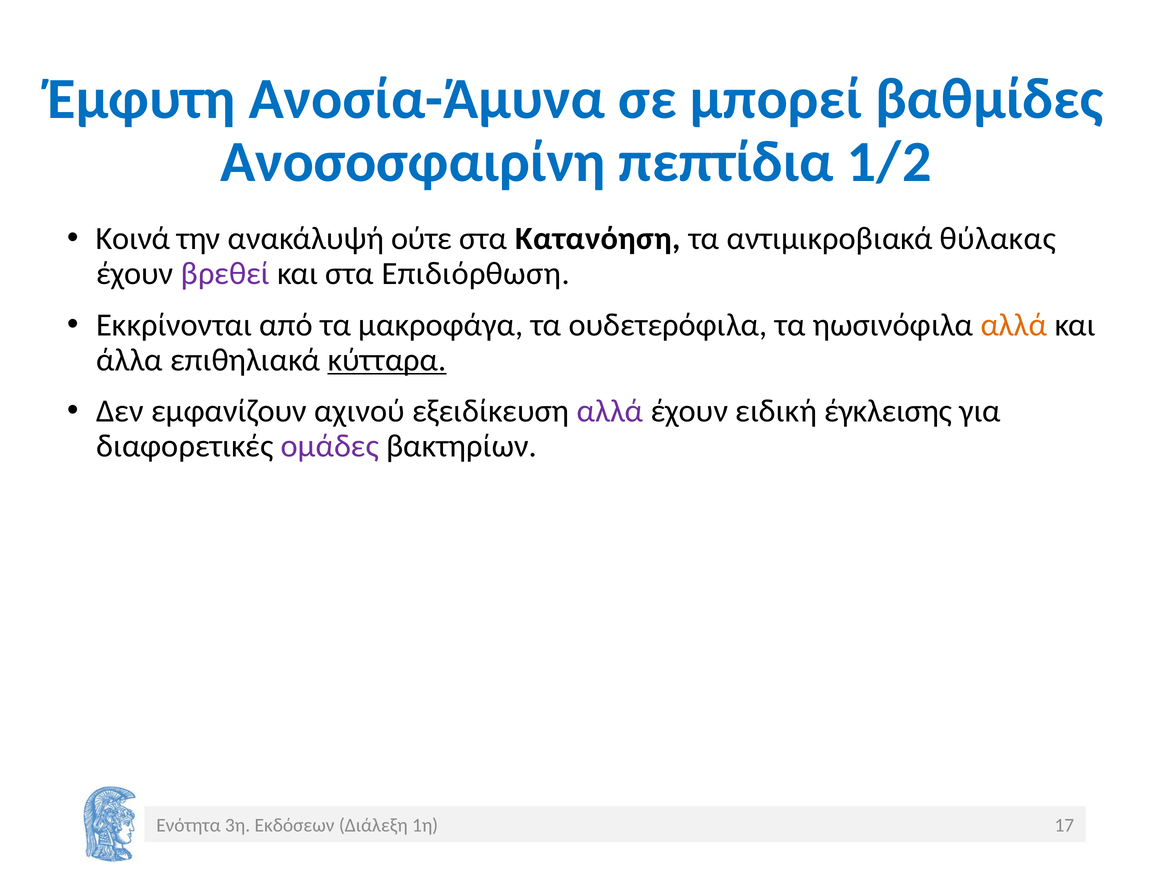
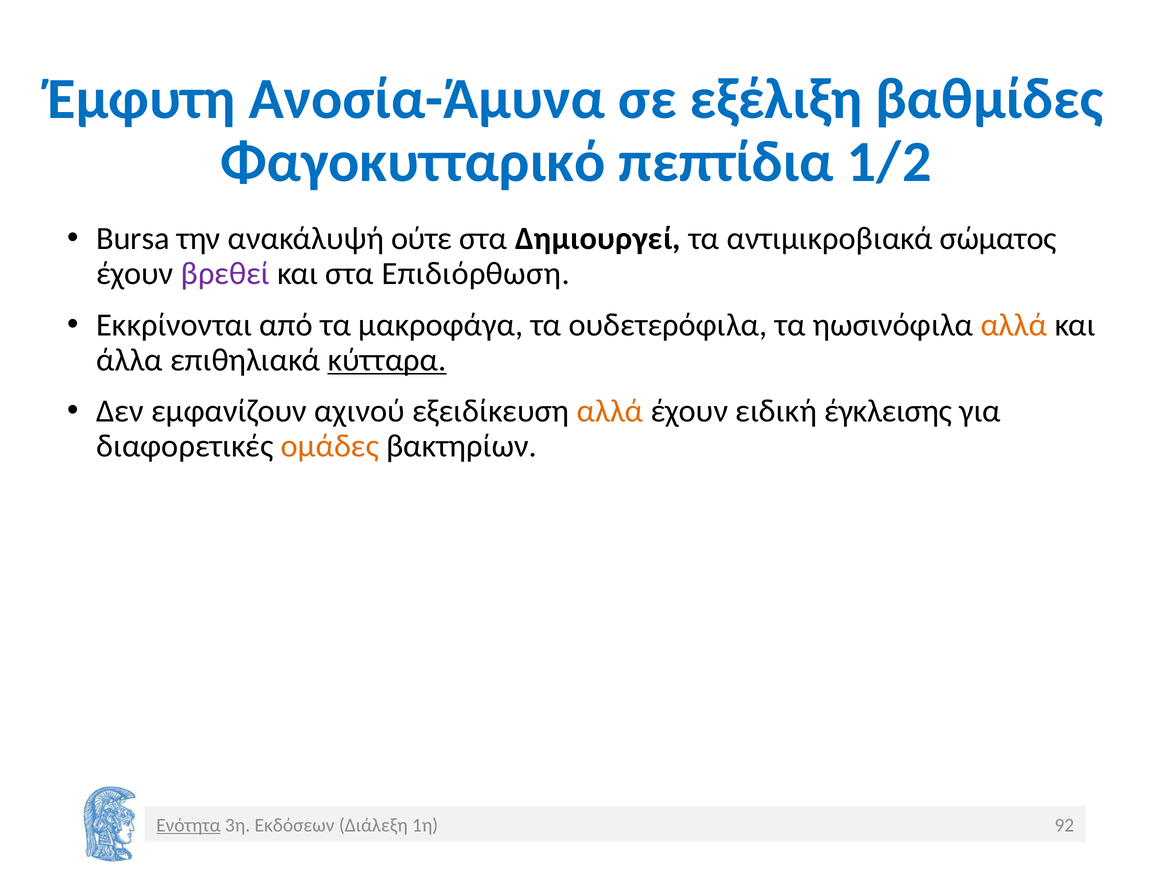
μπορεί: μπορεί -> εξέλιξη (776, 99)
Ανοσοσφαιρίνη: Ανοσοσφαιρίνη -> Φαγοκυτταρικό (413, 162)
Κοινά: Κοινά -> Bursa (133, 239)
Κατανόηση: Κατανόηση -> Δημιουργεί (598, 239)
θύλακας: θύλακας -> σώματος (998, 239)
αλλά colour: purple -> orange (610, 411)
ομάδες colour: purple -> orange (330, 446)
Ενότητα underline: none -> present (188, 826)
17: 17 -> 92 (1064, 826)
